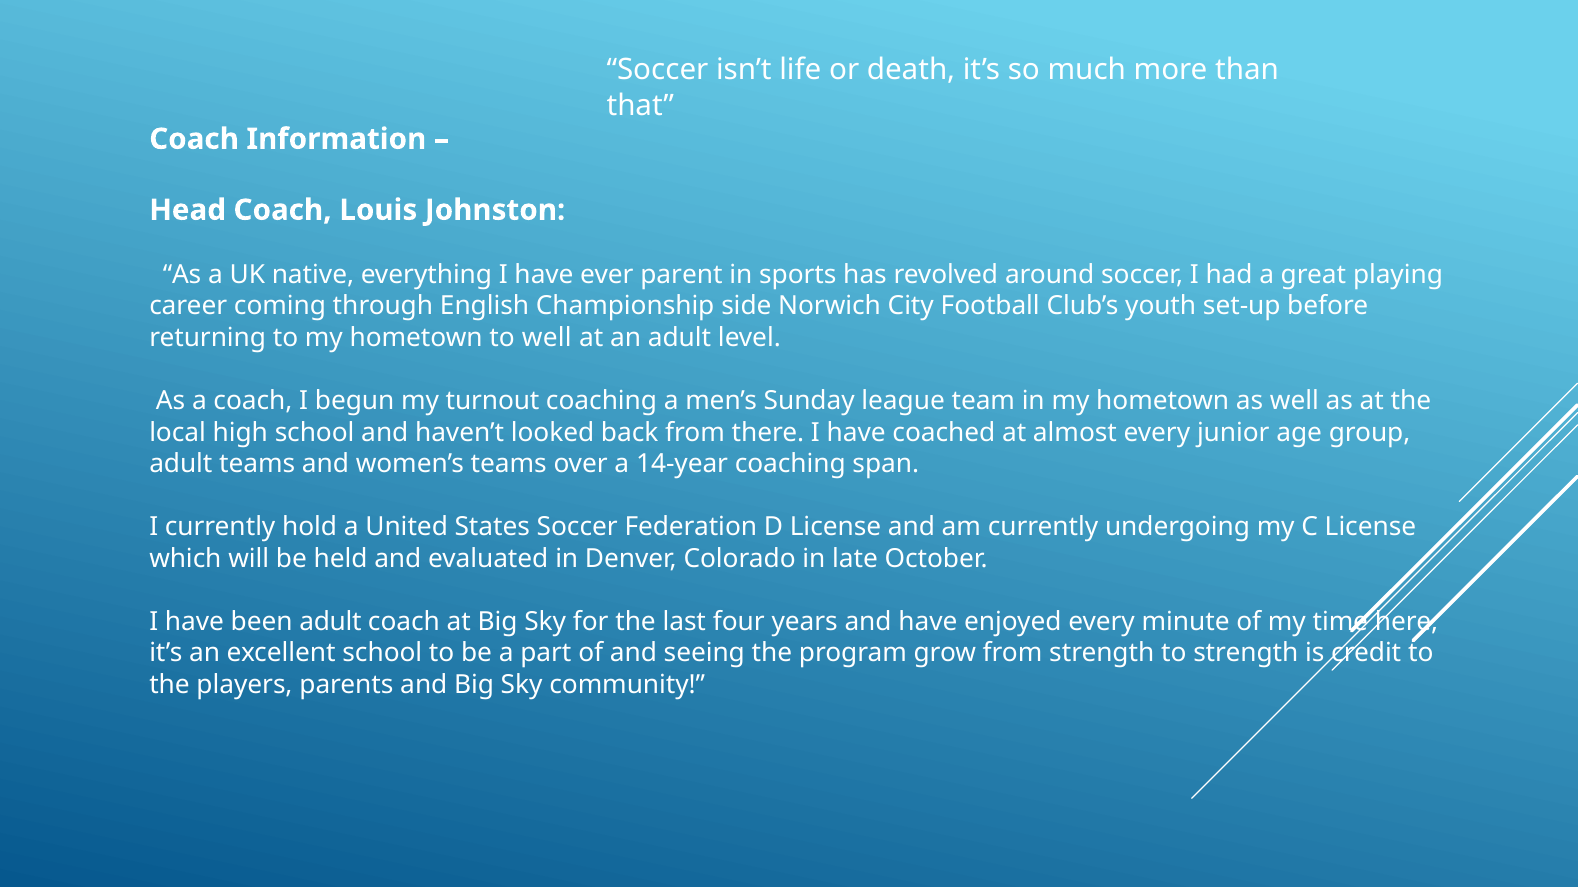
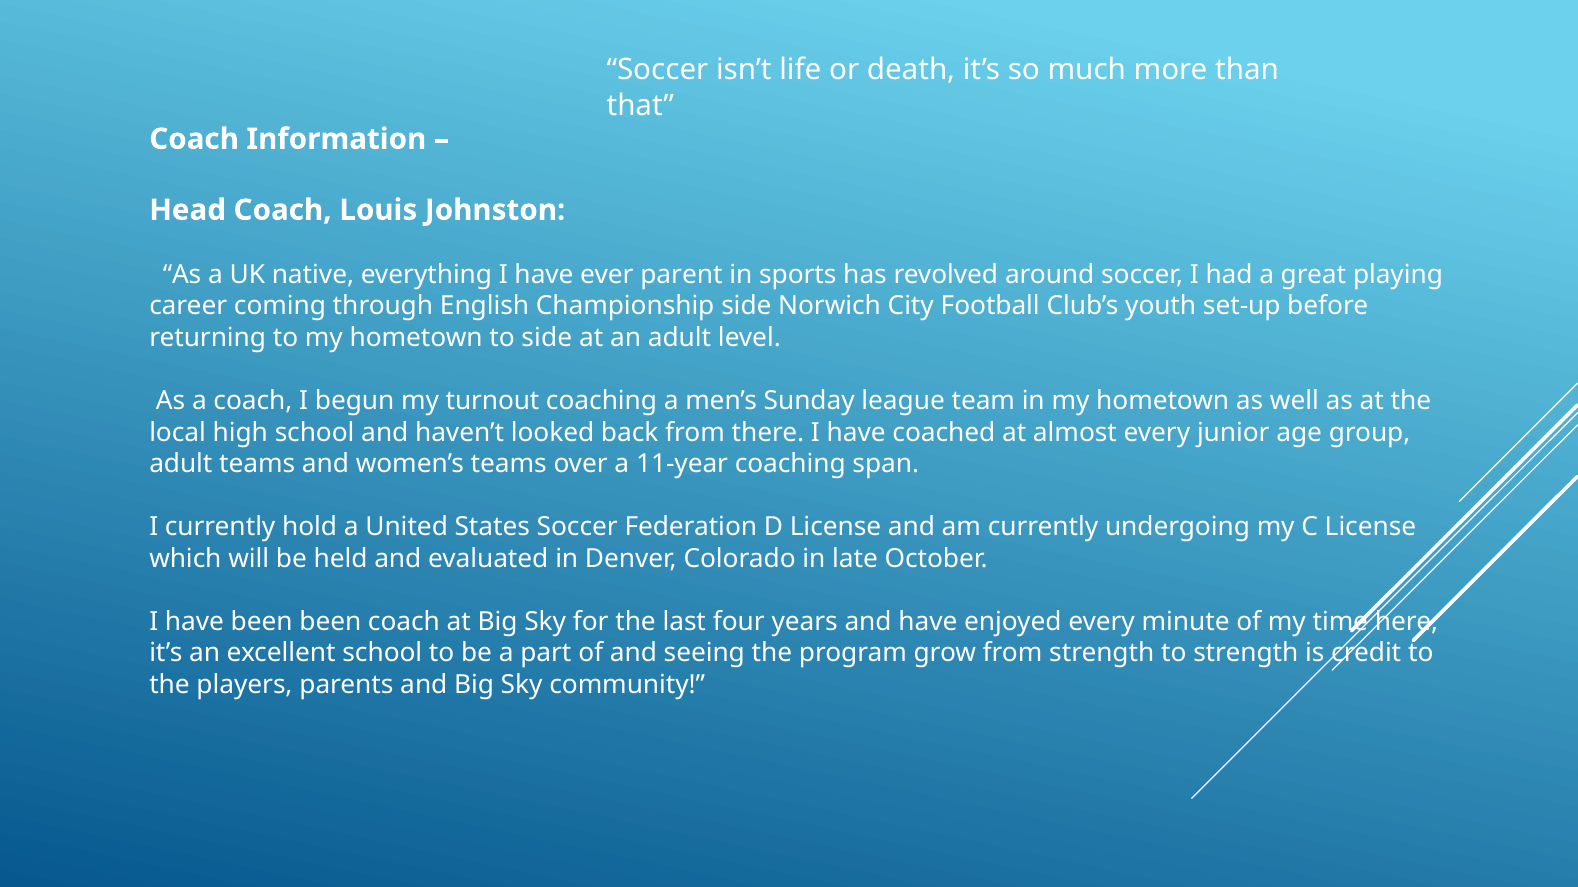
to well: well -> side (547, 338)
14-year: 14-year -> 11-year (682, 464)
been adult: adult -> been (330, 622)
